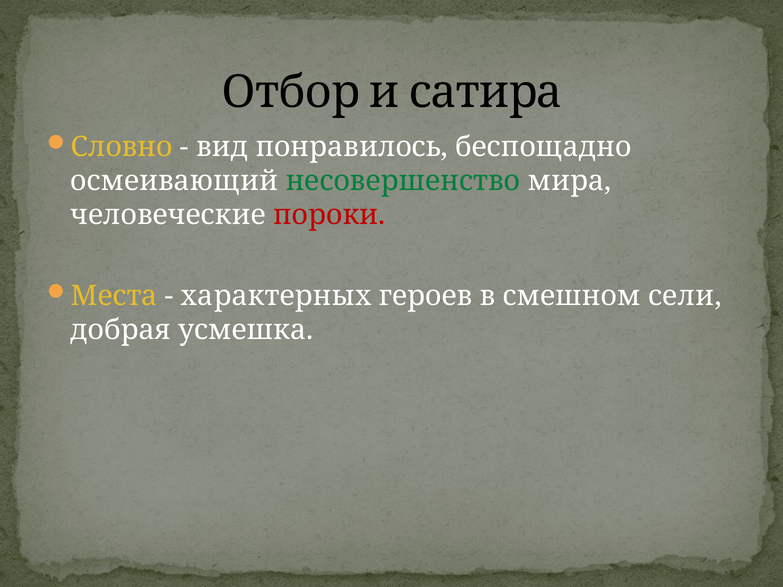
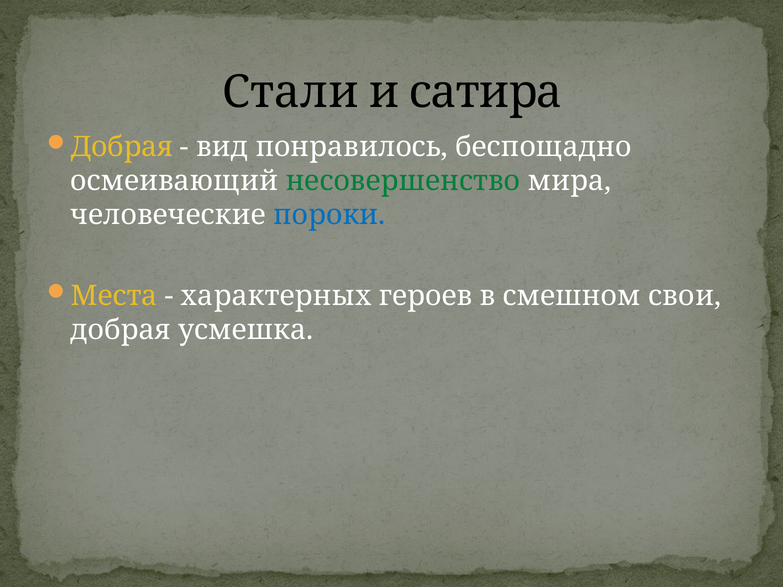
Отбор: Отбор -> Стали (291, 92)
Словно: Словно -> Добрая (122, 147)
пороки colour: red -> blue (329, 215)
сели: сели -> свои (685, 296)
